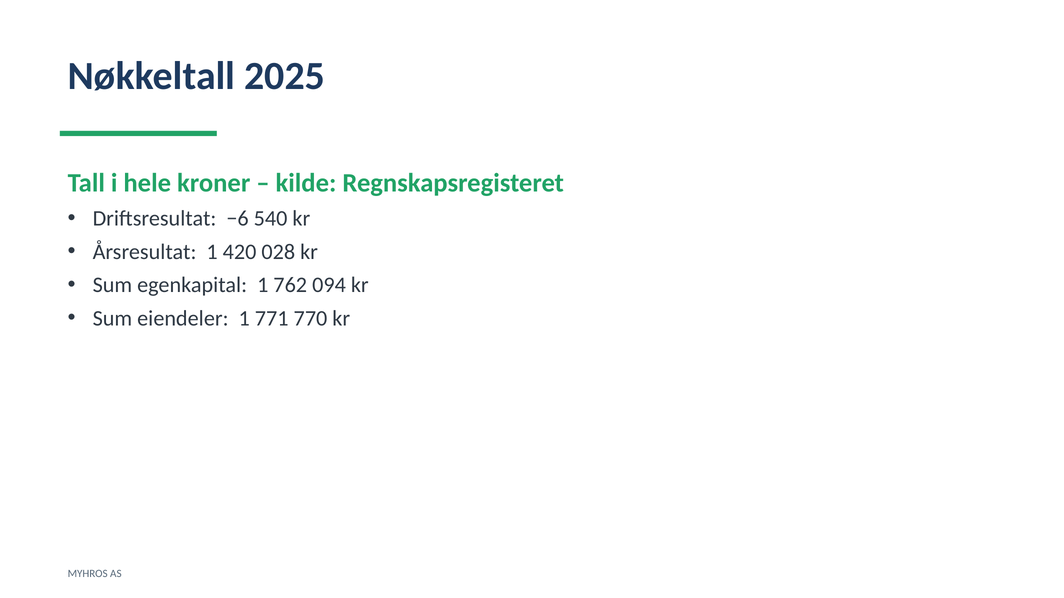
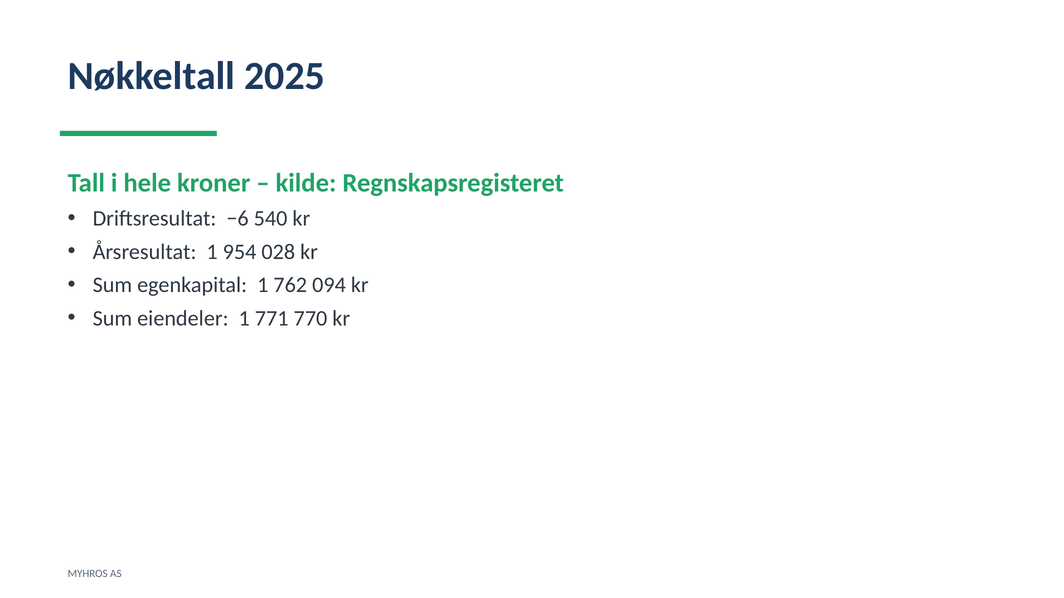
420: 420 -> 954 (240, 252)
